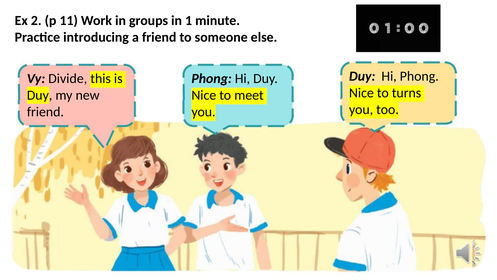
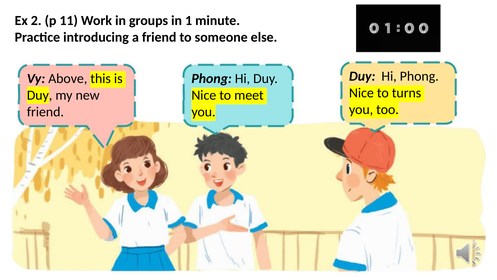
Divide: Divide -> Above (68, 79)
